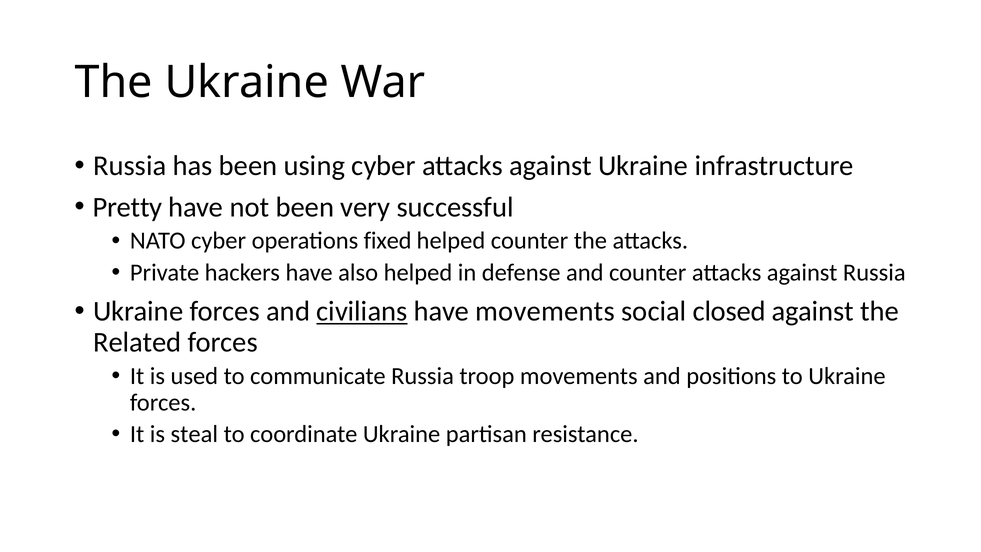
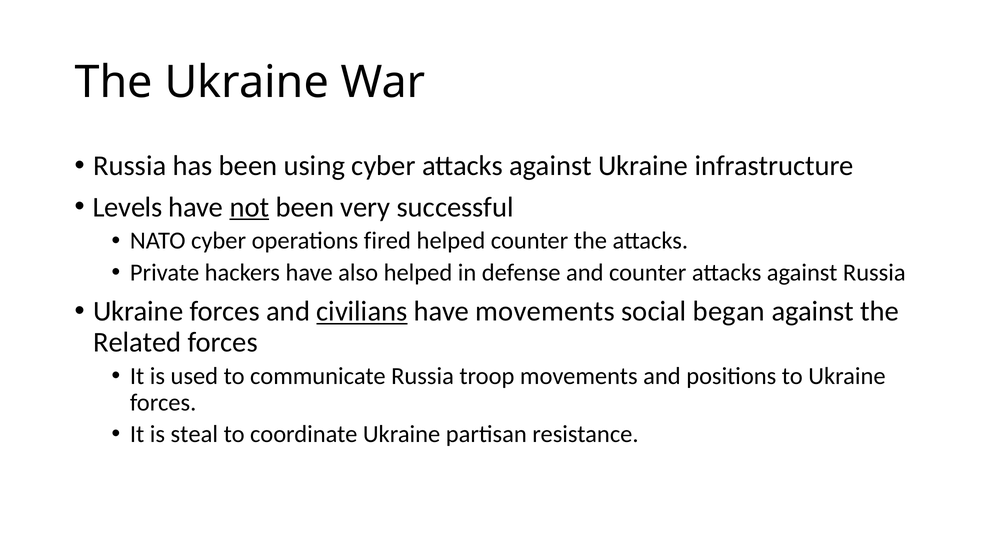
Pretty: Pretty -> Levels (128, 207)
not underline: none -> present (249, 207)
fixed: fixed -> fired (387, 241)
closed: closed -> began (729, 311)
